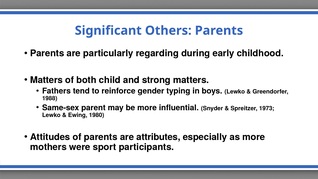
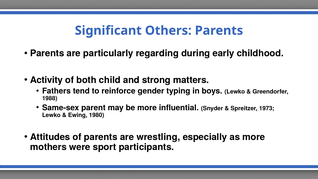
Matters: Matters -> Activity (46, 80)
attributes: attributes -> wrestling (158, 137)
